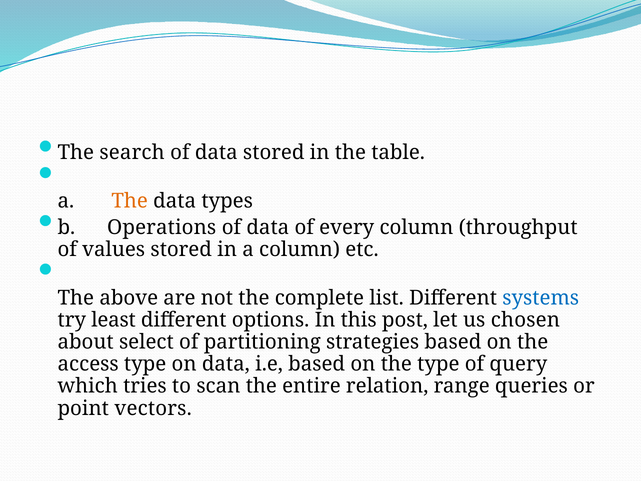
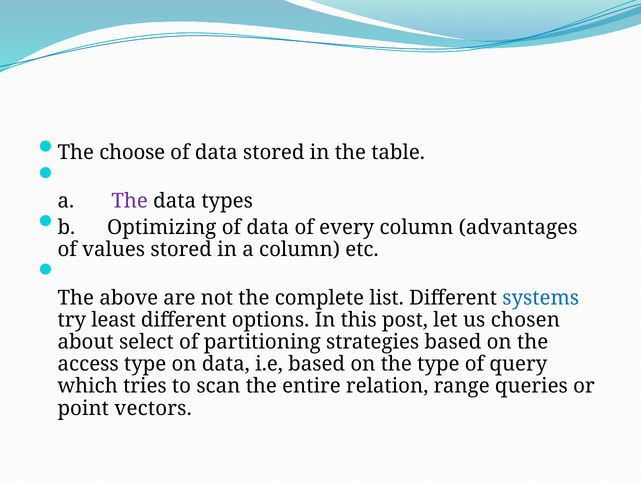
search: search -> choose (132, 153)
The colour: orange -> purple (130, 201)
Operations: Operations -> Optimizing (162, 227)
throughput: throughput -> advantages (518, 227)
